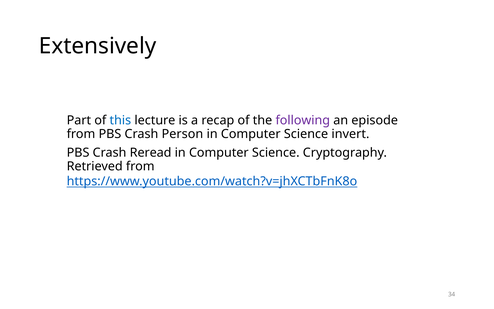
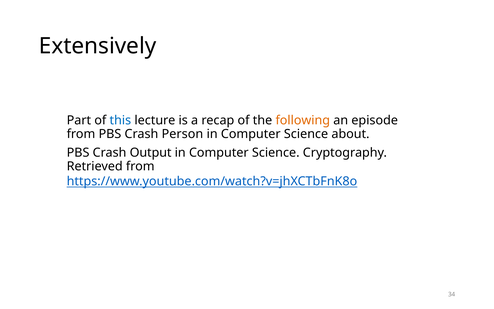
following colour: purple -> orange (303, 120)
invert: invert -> about (350, 134)
Reread: Reread -> Output (151, 153)
